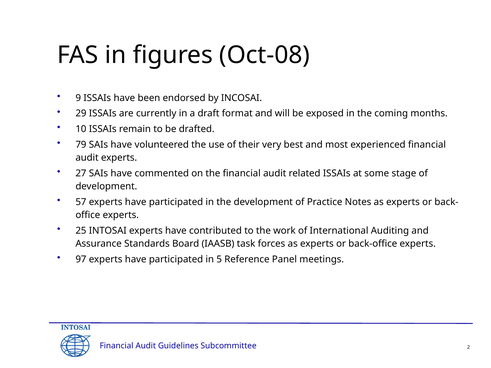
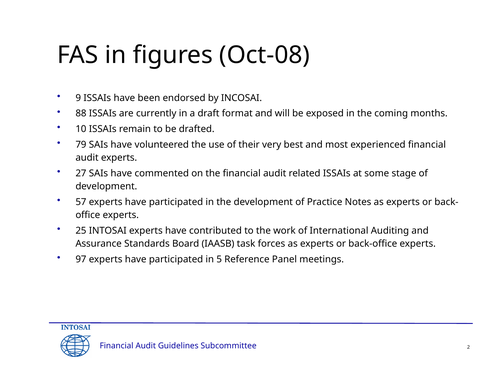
29: 29 -> 88 (81, 114)
